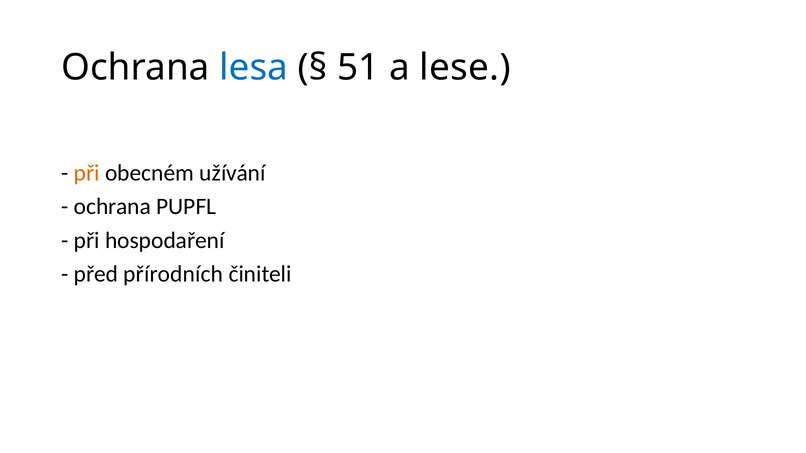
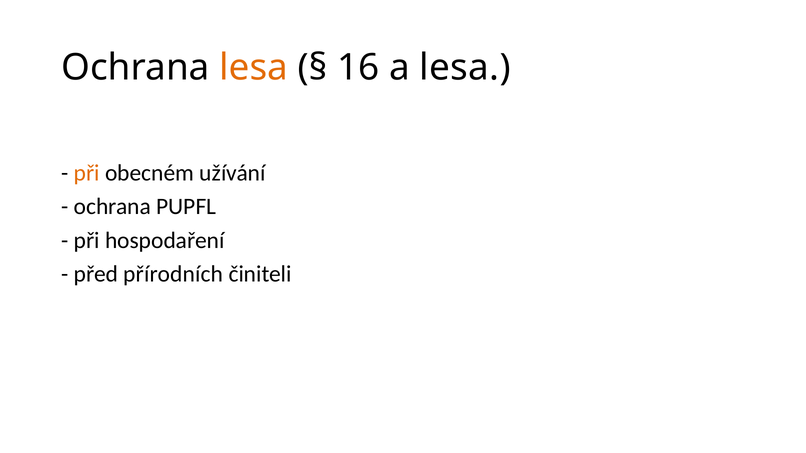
lesa colour: blue -> orange (254, 68)
51: 51 -> 16 (358, 68)
a lese: lese -> lesa (465, 68)
